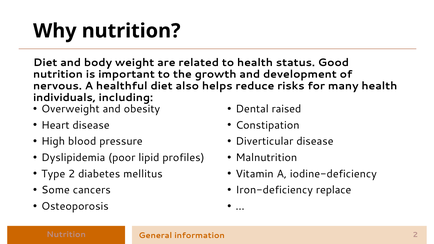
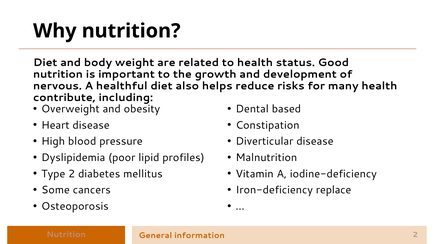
individuals: individuals -> contribute (64, 98)
raised: raised -> based (286, 109)
